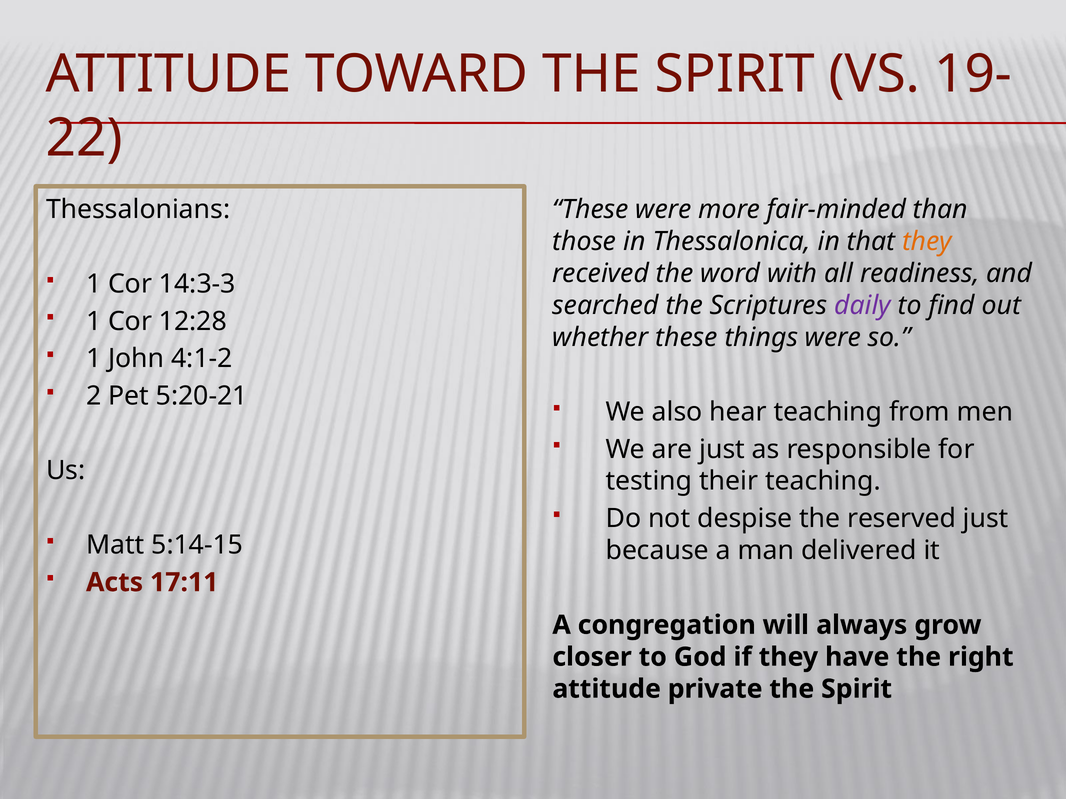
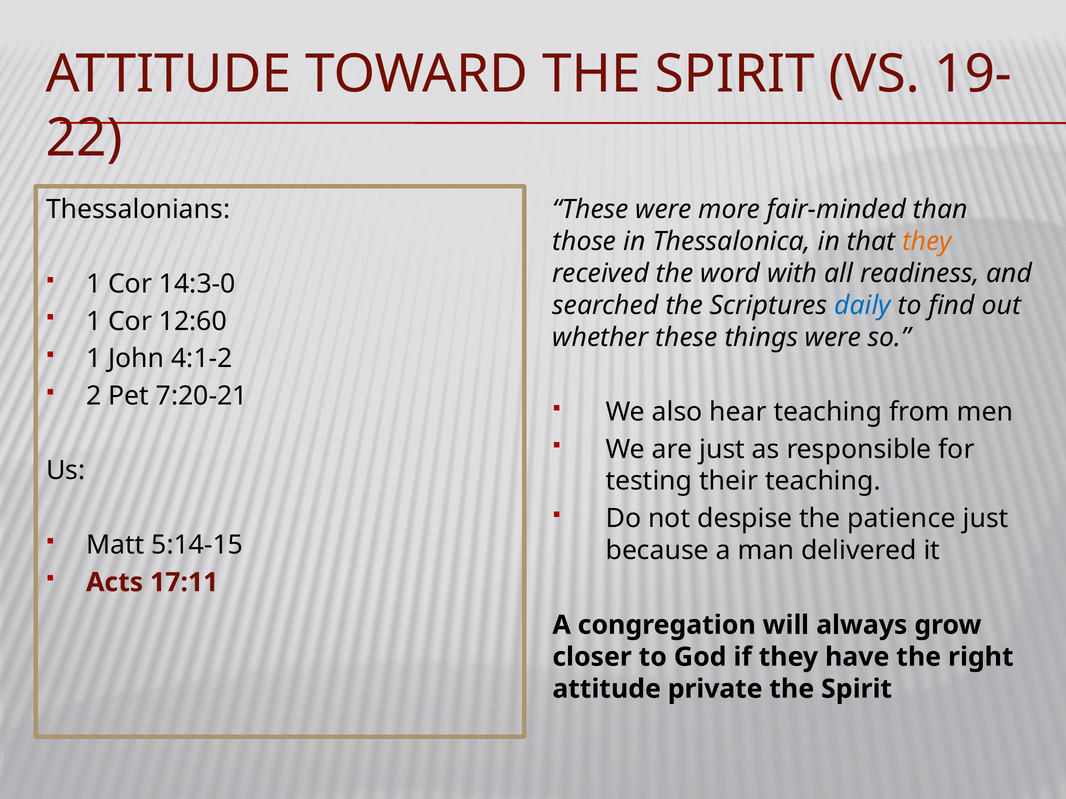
14:3-3: 14:3-3 -> 14:3-0 (197, 284)
daily colour: purple -> blue (863, 306)
12:28: 12:28 -> 12:60 (193, 322)
5:20-21: 5:20-21 -> 7:20-21 (202, 396)
reserved: reserved -> patience (901, 519)
